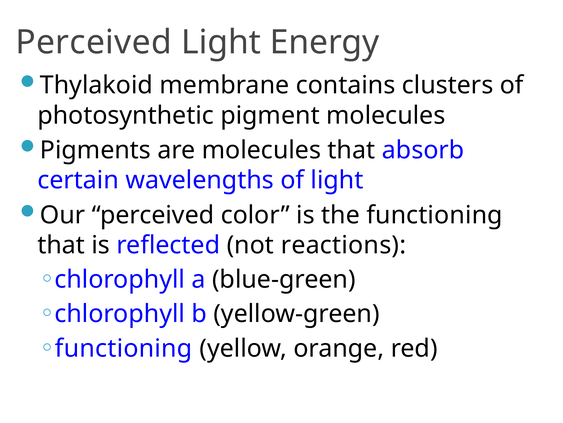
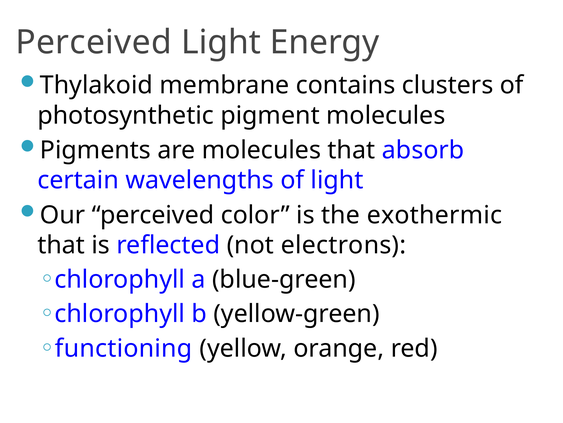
the functioning: functioning -> exothermic (434, 215)
reactions: reactions -> electrons (343, 245)
